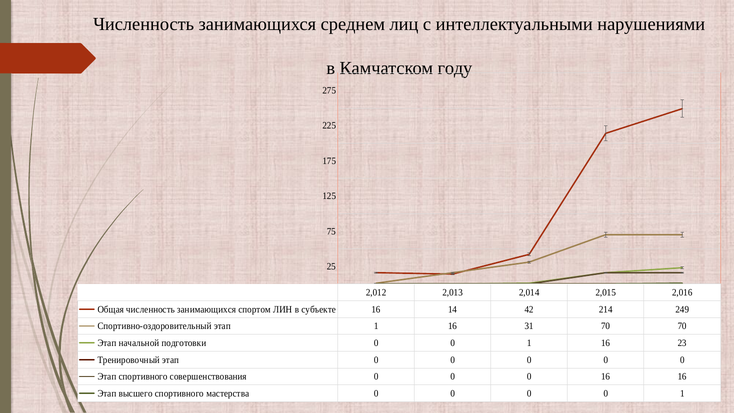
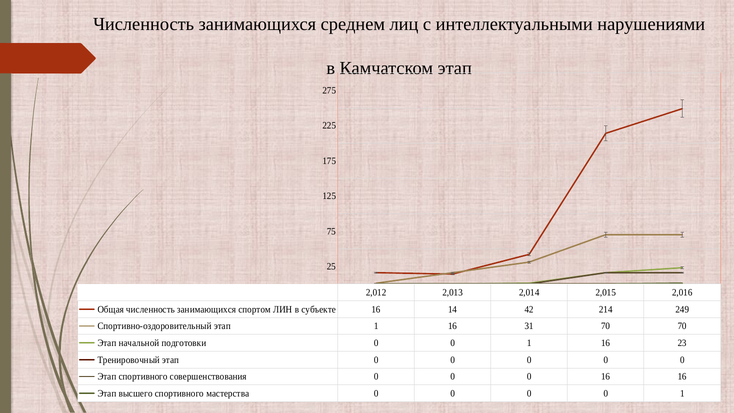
Камчатском году: году -> этап (455, 68)
